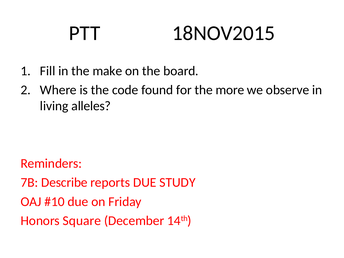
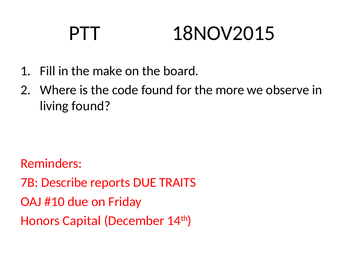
living alleles: alleles -> found (91, 106)
STUDY: STUDY -> TRAITS (178, 183)
Square: Square -> Capital (82, 221)
